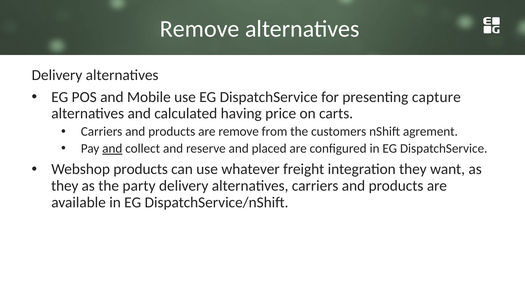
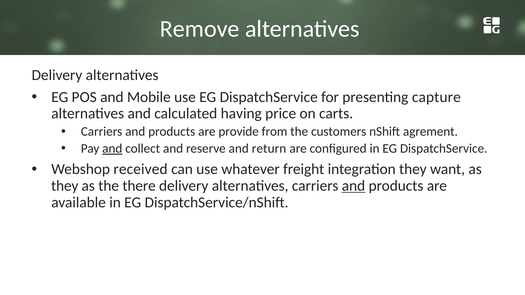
are remove: remove -> provide (239, 132)
placed: placed -> return (269, 149)
Webshop products: products -> received (141, 169)
party: party -> there (139, 186)
and underline: none -> present (354, 186)
